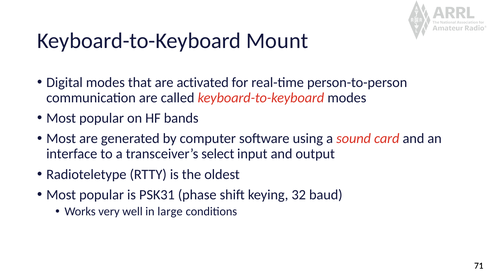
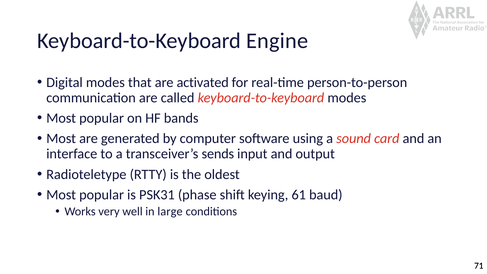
Mount: Mount -> Engine (277, 41)
select: select -> sends (218, 154)
32: 32 -> 61 (299, 195)
